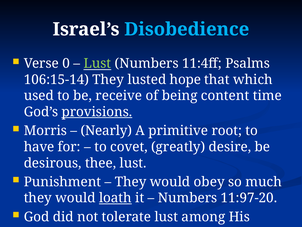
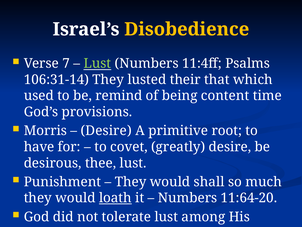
Disobedience colour: light blue -> yellow (187, 29)
0: 0 -> 7 (66, 63)
106:15-14: 106:15-14 -> 106:31-14 (56, 79)
hope: hope -> their (185, 79)
receive: receive -> remind (119, 96)
provisions underline: present -> none (97, 112)
Nearly: Nearly -> Desire (106, 130)
obey: obey -> shall (209, 182)
11:97-20: 11:97-20 -> 11:64-20 (249, 198)
